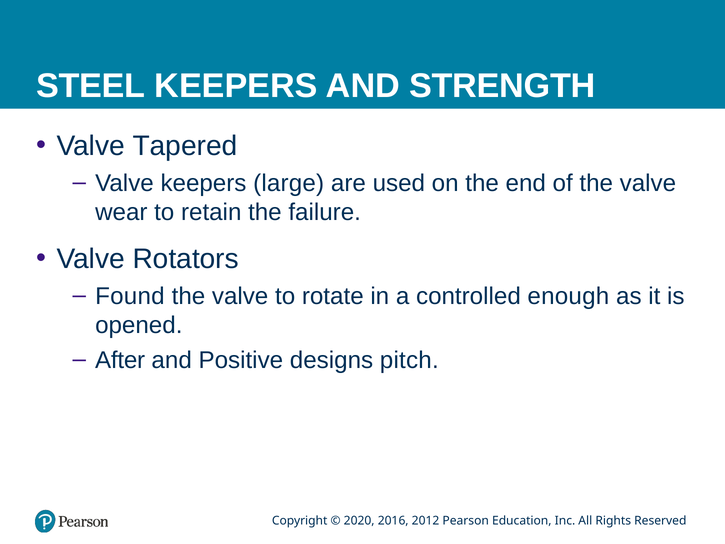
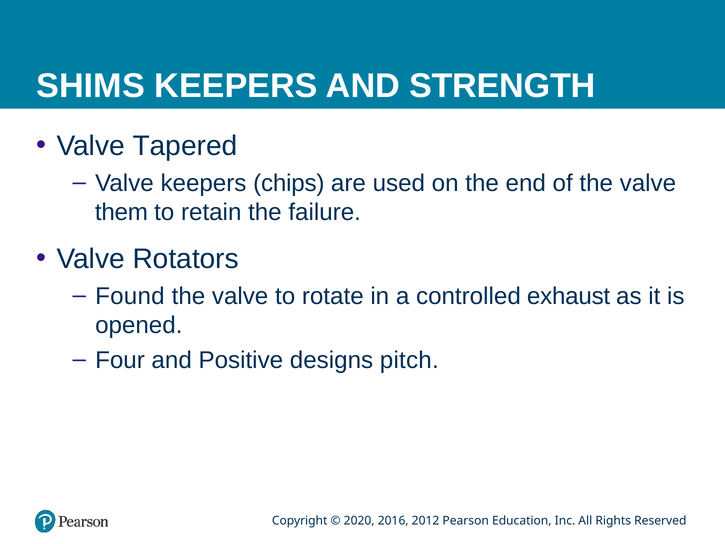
STEEL: STEEL -> SHIMS (91, 86)
large: large -> chips (289, 183)
wear: wear -> them (121, 212)
enough: enough -> exhaust (569, 296)
After: After -> Four (120, 360)
